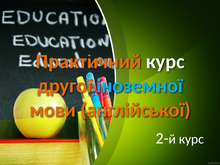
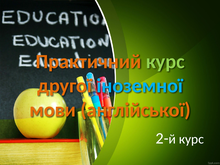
курс colour: white -> light green (165, 62)
